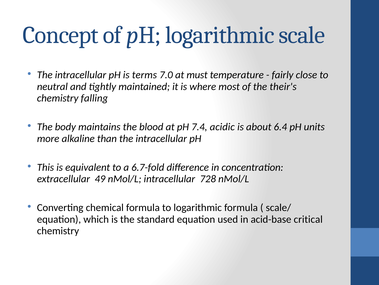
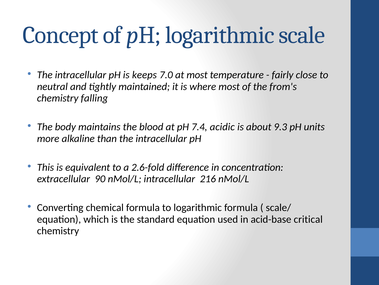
terms: terms -> keeps (144, 75)
at must: must -> most (197, 75)
their's: their's -> from's (283, 86)
6.4: 6.4 -> 9.3 (280, 127)
6.7-fold: 6.7-fold -> 2.6-fold (148, 167)
49: 49 -> 90 (100, 179)
728: 728 -> 216 (208, 179)
